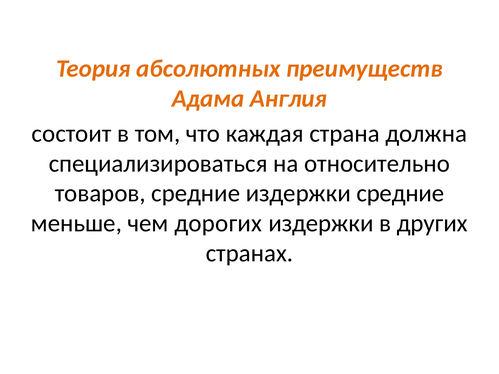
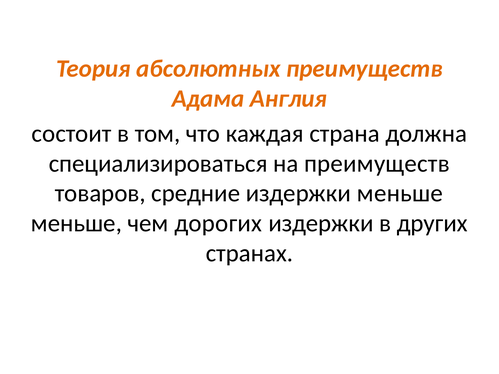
на относительно: относительно -> преимуществ (377, 164)
издержки средние: средние -> меньше (400, 194)
